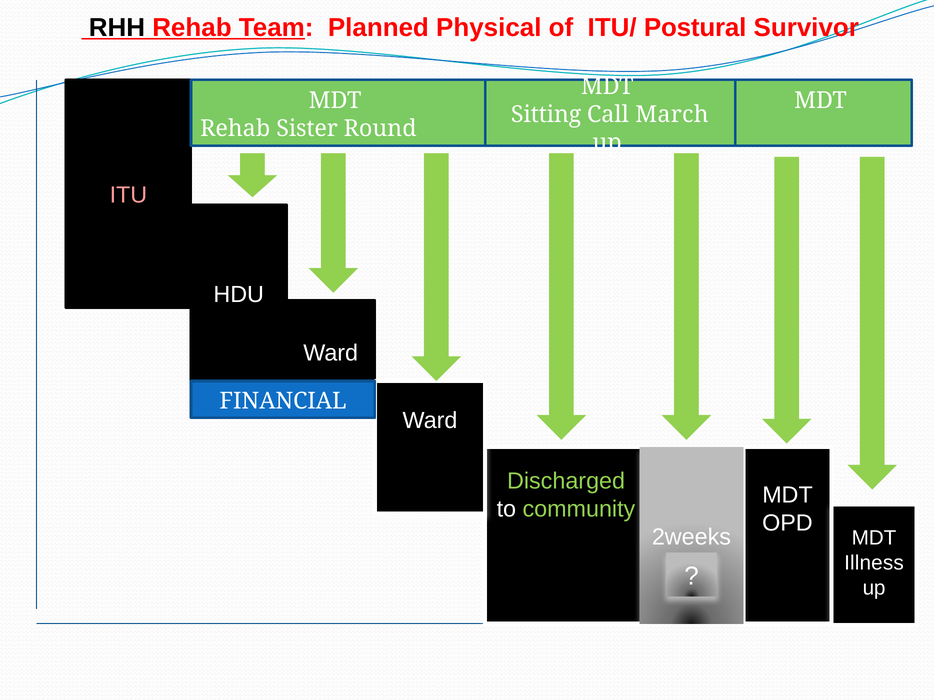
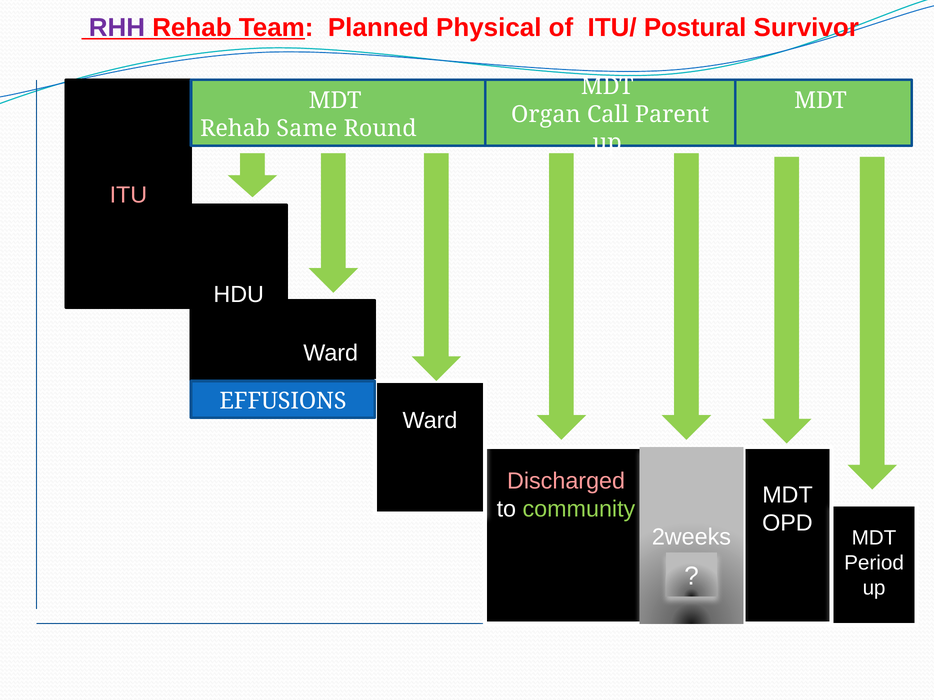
RHH colour: black -> purple (117, 28)
Sitting: Sitting -> Organ (546, 114)
March: March -> Parent (672, 114)
Sister: Sister -> Same (307, 128)
FINANCIAL: FINANCIAL -> EFFUSIONS (283, 401)
Discharged colour: light green -> pink (566, 481)
Illness: Illness -> Period (874, 563)
